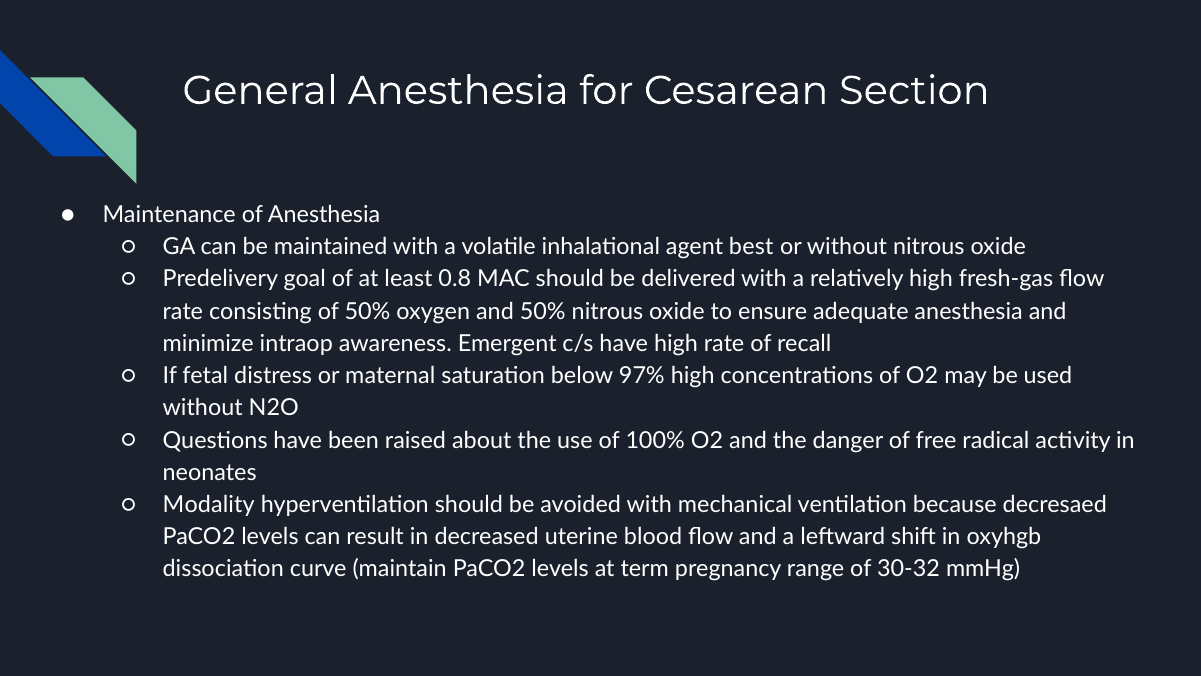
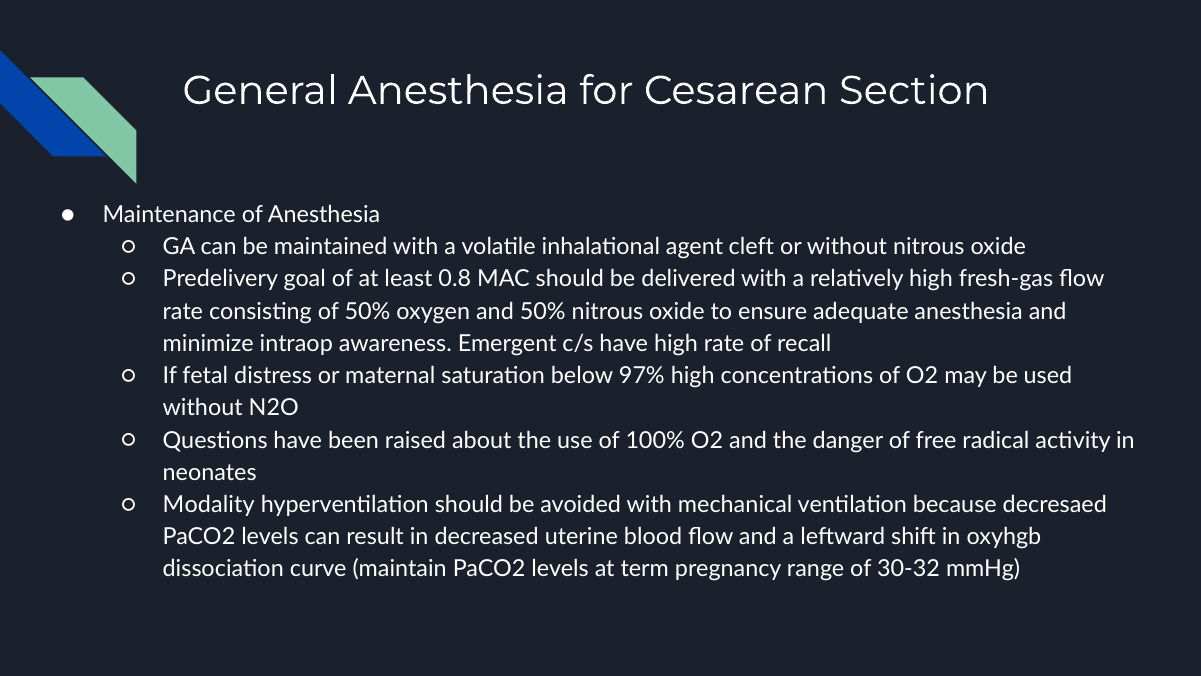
best: best -> cleft (751, 247)
